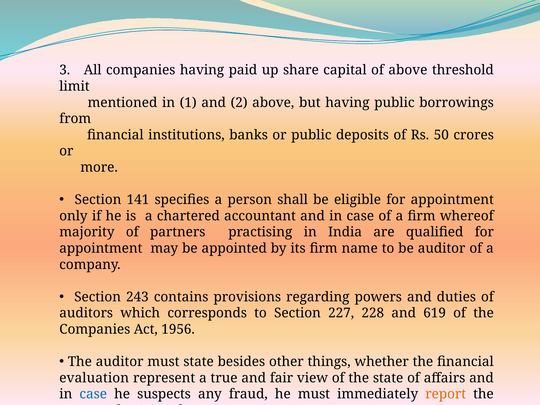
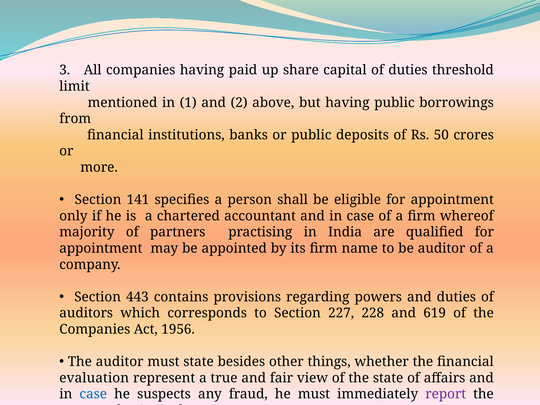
of above: above -> duties (408, 70)
243: 243 -> 443 (137, 297)
report colour: orange -> purple (446, 394)
